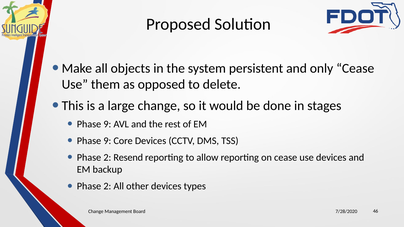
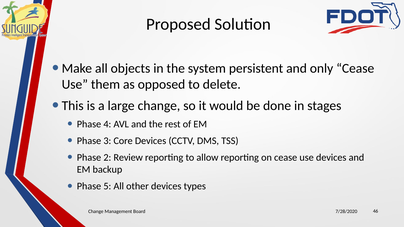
9: 9 -> 4 (107, 124)
9: 9 -> 3 (107, 141)
Resend: Resend -> Review (128, 158)
2: 2 -> 5 (107, 187)
